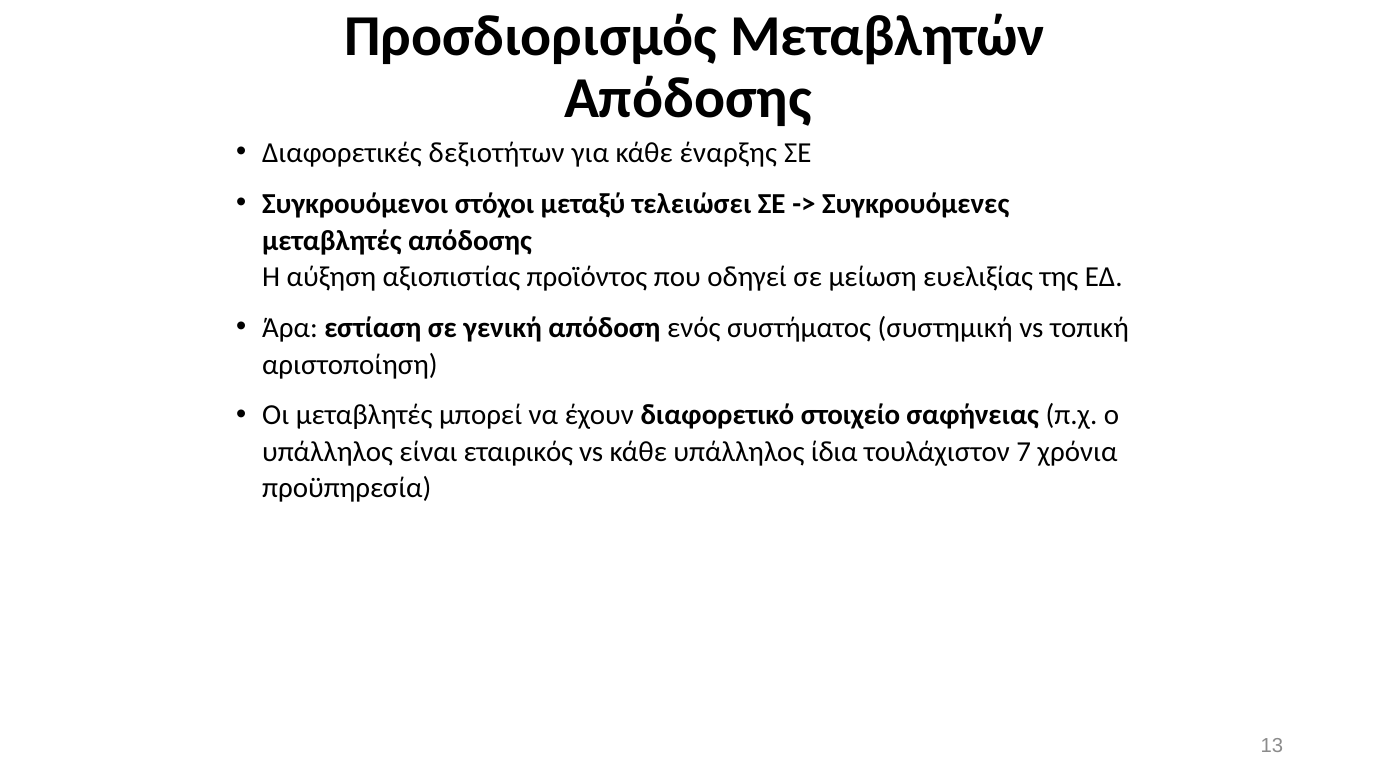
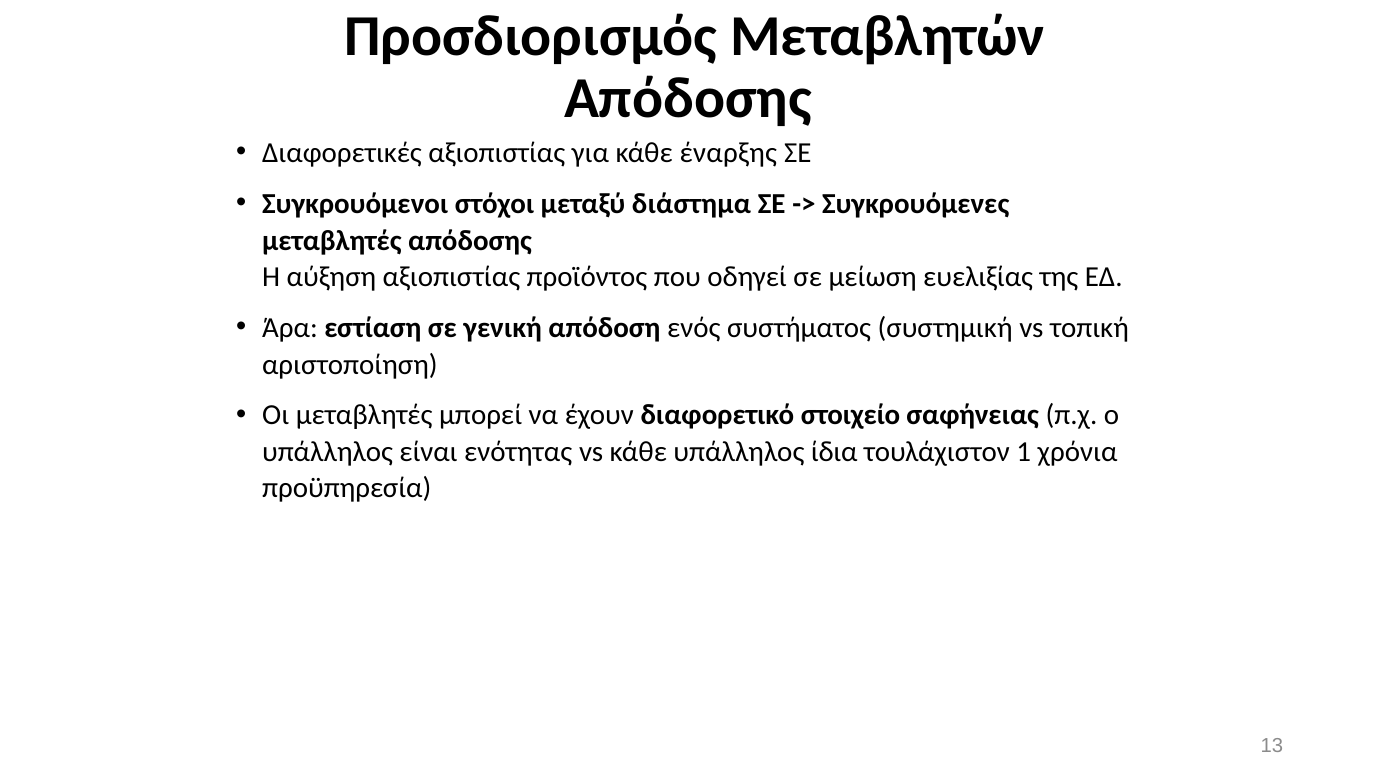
Διαφορετικές δεξιοτήτων: δεξιοτήτων -> αξιοπιστίας (497, 153)
τελειώσει: τελειώσει -> διάστημα (691, 204)
εταιρικός: εταιρικός -> ενότητας (518, 452)
7: 7 -> 1 (1024, 452)
